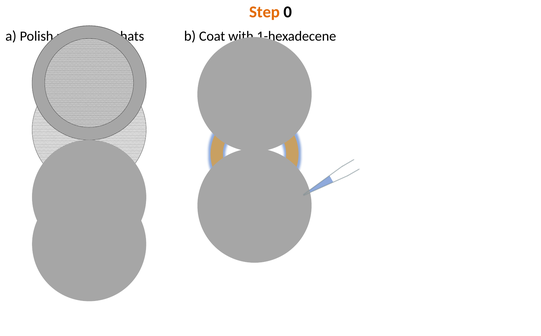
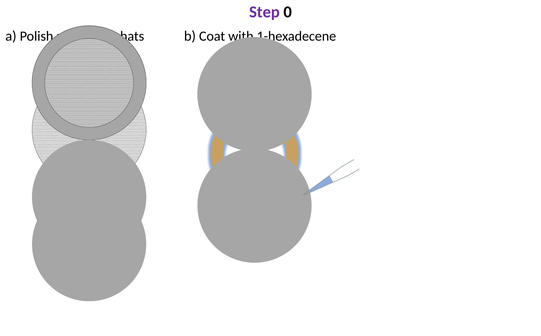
Step colour: orange -> purple (264, 12)
